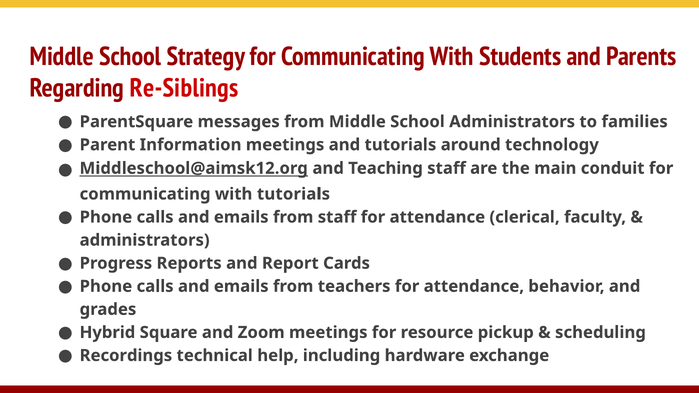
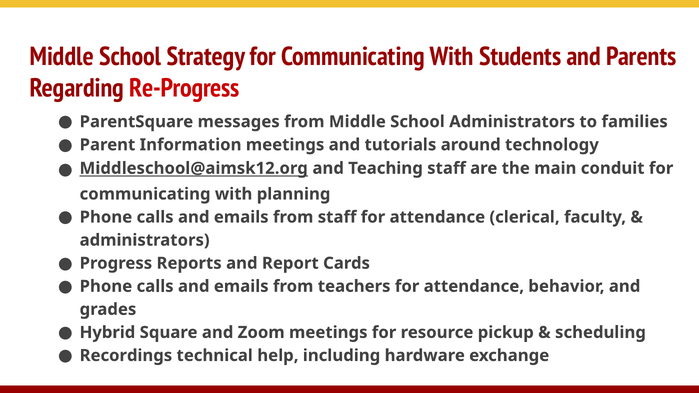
Re-Siblings: Re-Siblings -> Re-Progress (184, 88)
with tutorials: tutorials -> planning (294, 194)
